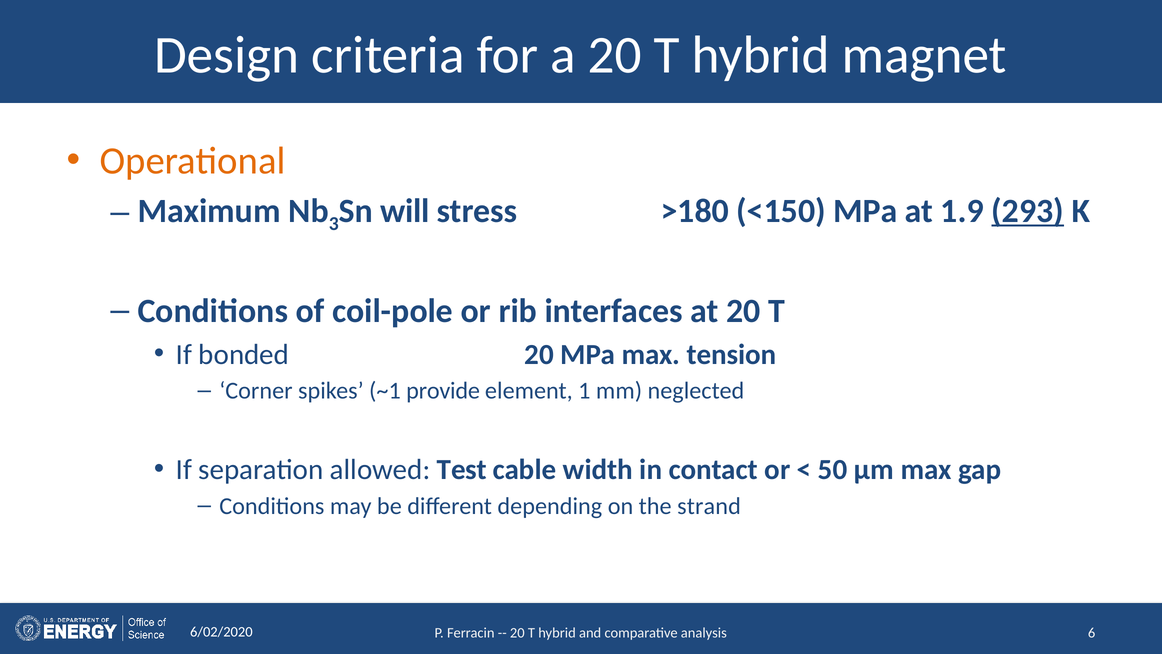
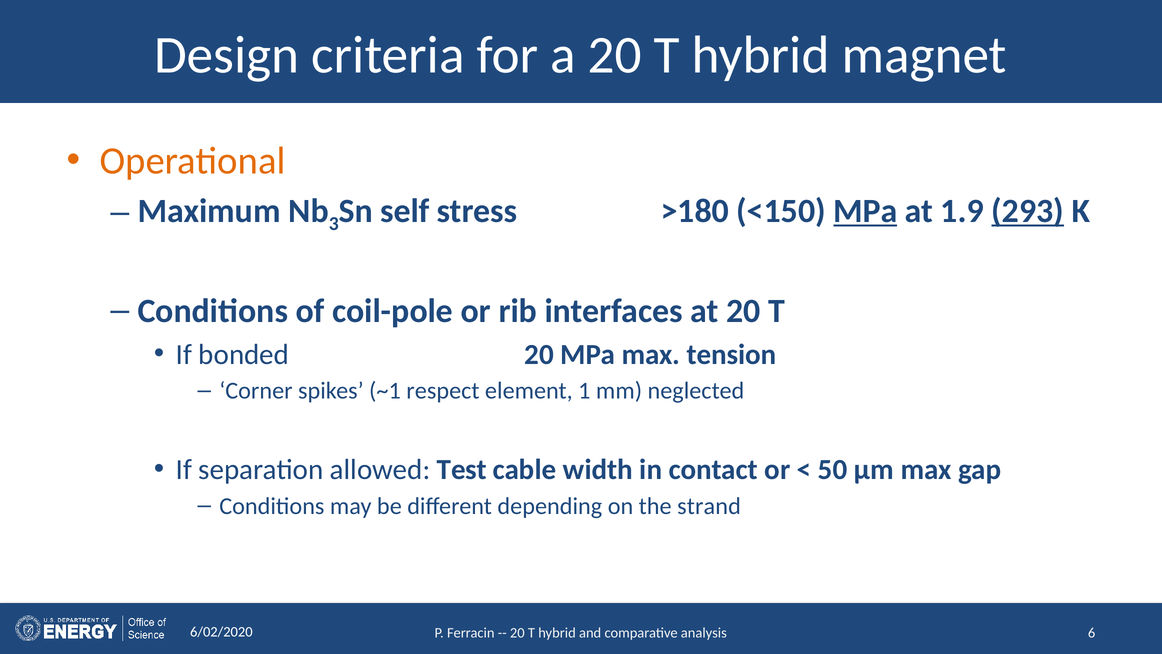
will: will -> self (405, 211)
MPa underline: none -> present (865, 211)
provide: provide -> respect (443, 391)
